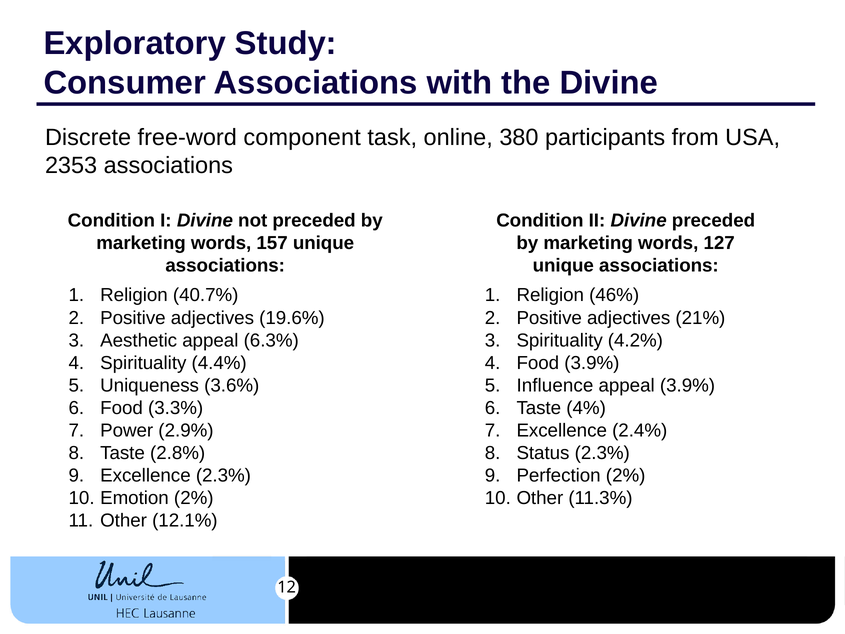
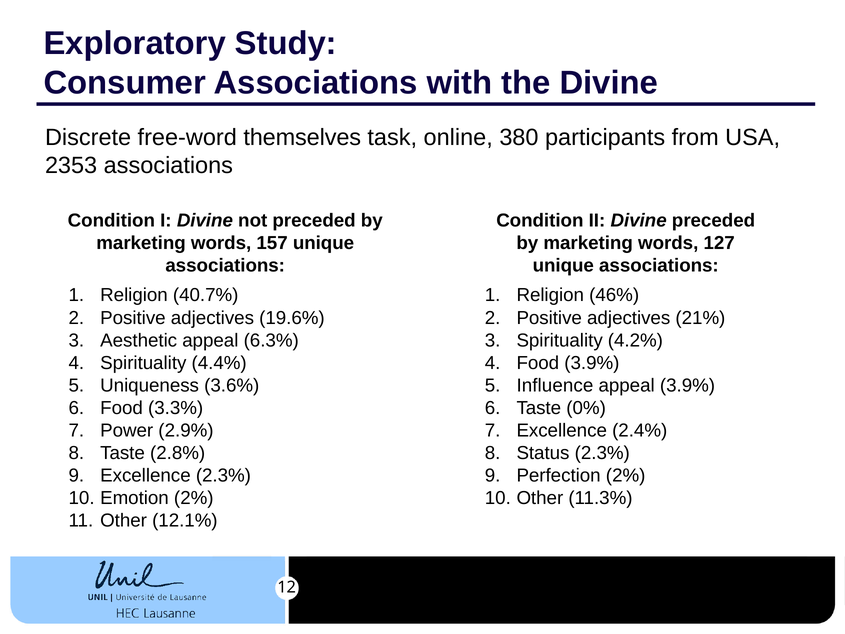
component: component -> themselves (302, 137)
4%: 4% -> 0% (586, 408)
